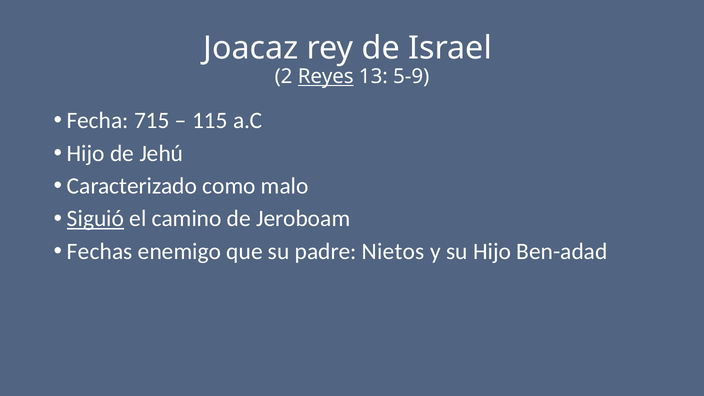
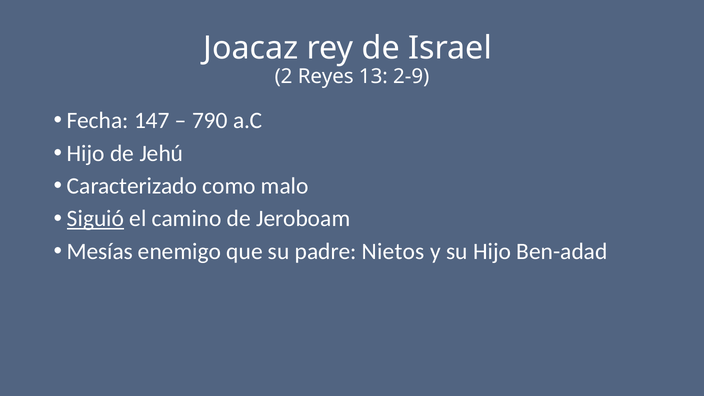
Reyes underline: present -> none (326, 77)
5-9: 5-9 -> 2-9 (411, 77)
715: 715 -> 147 (152, 121)
115: 115 -> 790 (210, 121)
Fechas: Fechas -> Mesías (100, 251)
